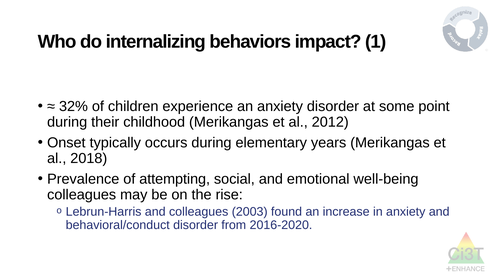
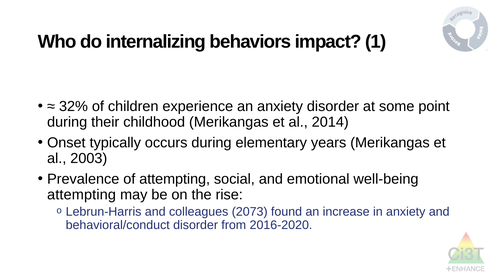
2012: 2012 -> 2014 (330, 122)
2018: 2018 -> 2003 (89, 158)
colleagues: colleagues -> attempting (82, 195)
2003: 2003 -> 2073 (250, 212)
